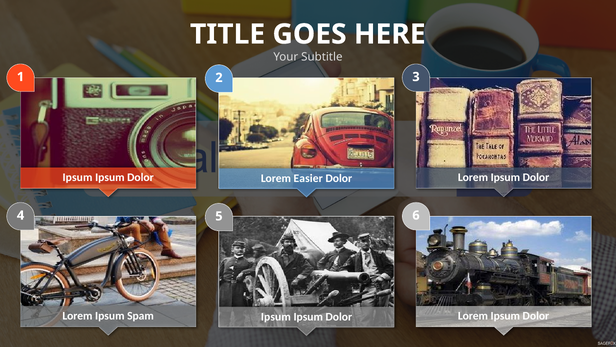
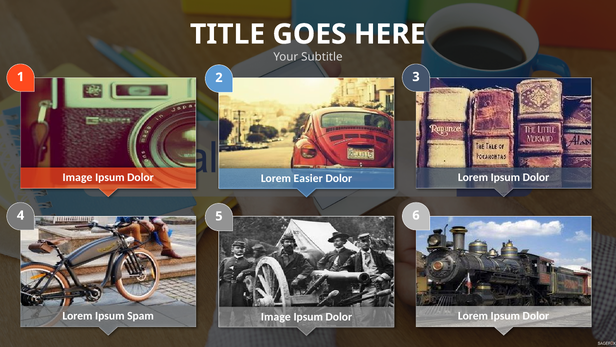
Ipsum: Ipsum -> Image (77, 177)
Ipsum: Ipsum -> Image (276, 316)
